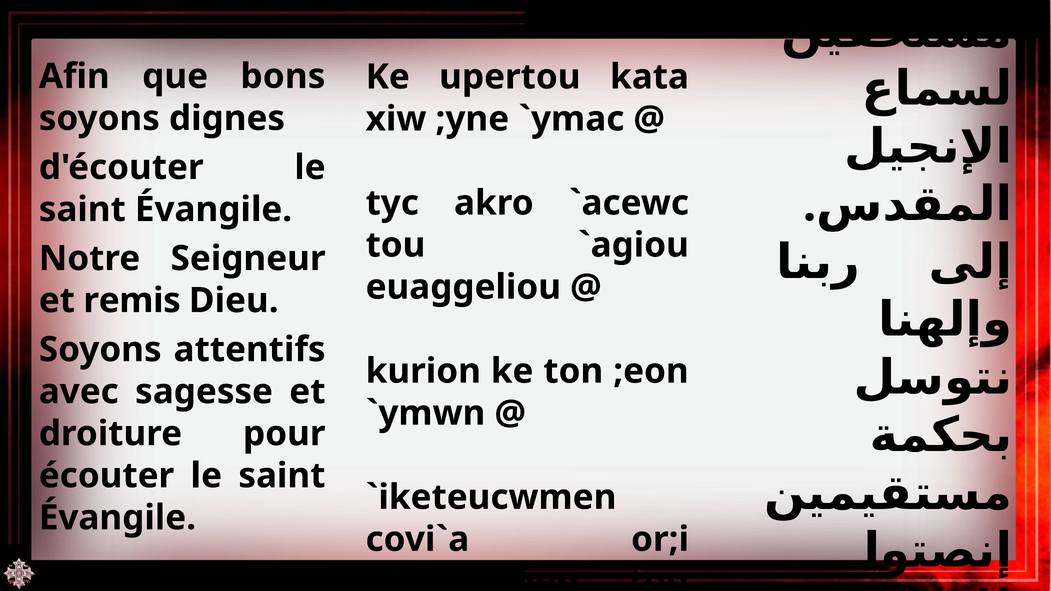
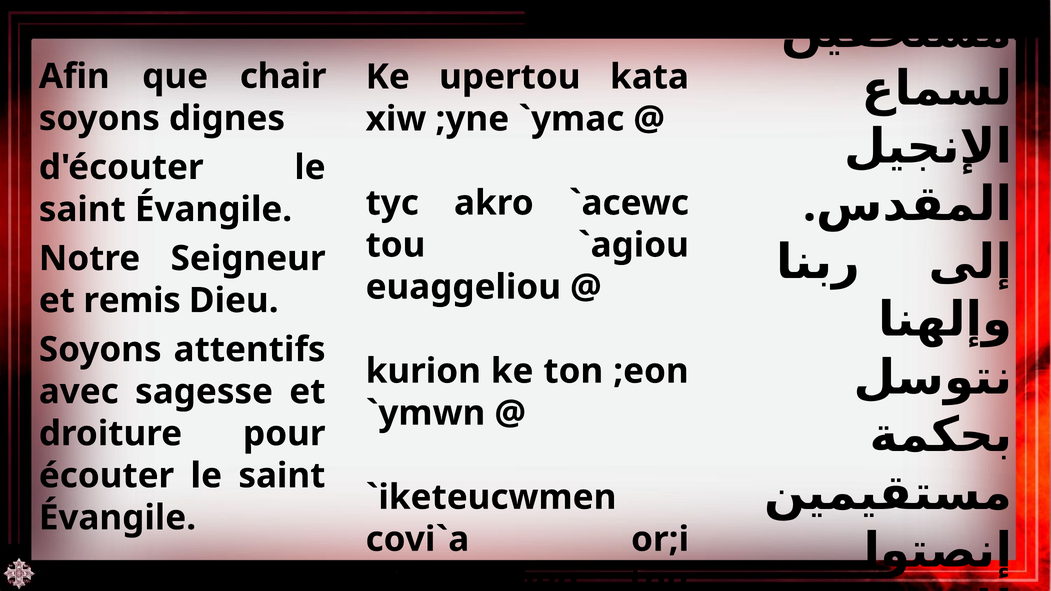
bons: bons -> chair (283, 76)
